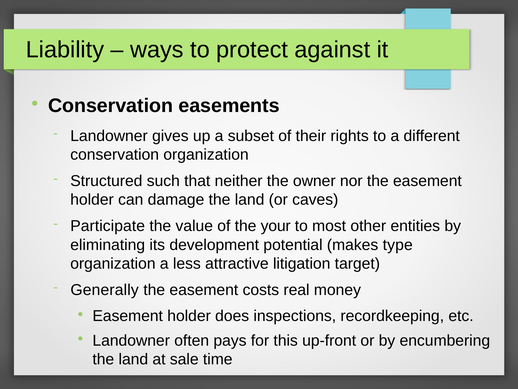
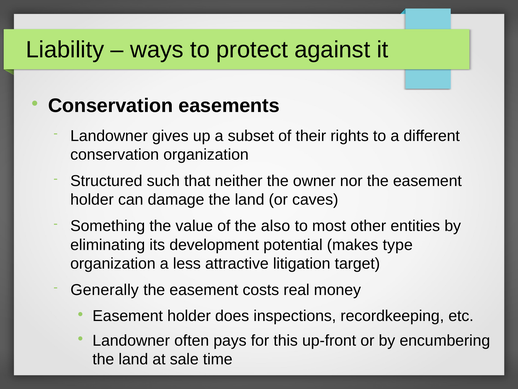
Participate: Participate -> Something (108, 226)
your: your -> also (276, 226)
